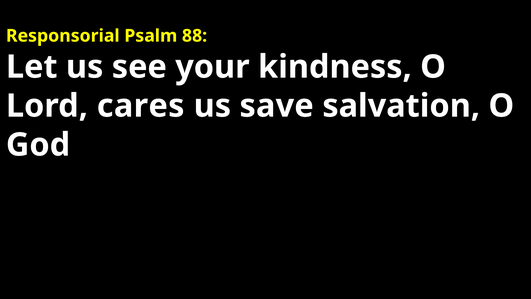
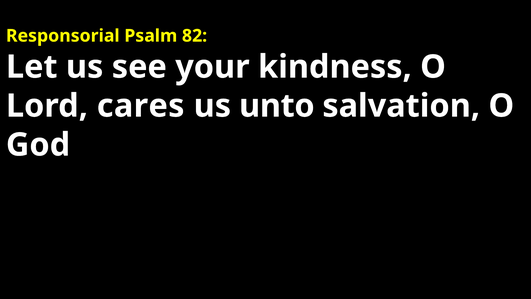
88: 88 -> 82 (195, 36)
save: save -> unto (277, 106)
